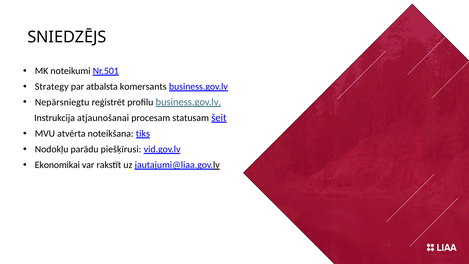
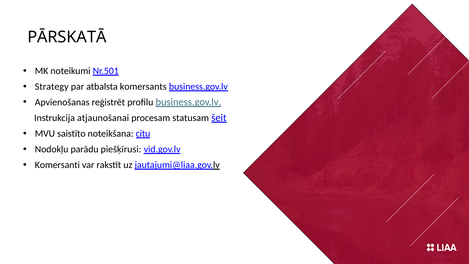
SNIEDZĒJS: SNIEDZĒJS -> PĀRSKATĀ (67, 37)
Nepārsniegtu: Nepārsniegtu -> Apvienošanas (62, 102)
atvērta: atvērta -> saistīto (71, 134)
tiks: tiks -> citu (143, 134)
Ekonomikai: Ekonomikai -> Komersanti (57, 165)
